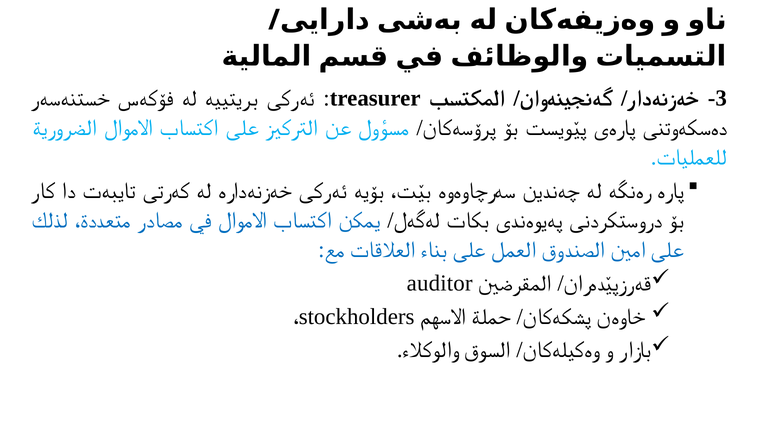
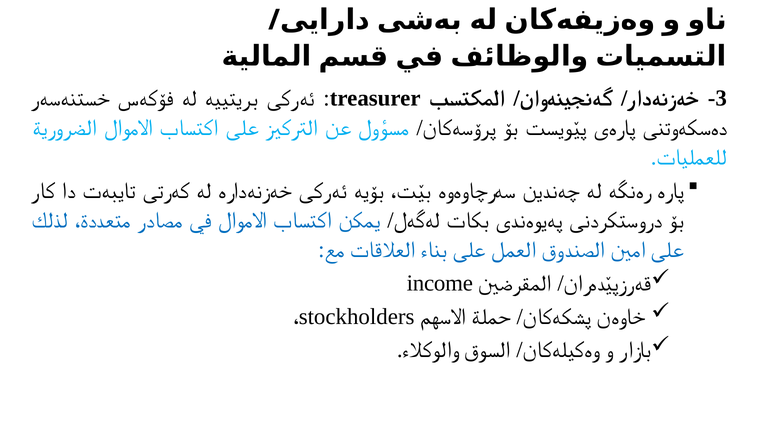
auditor: auditor -> income (440, 283)
